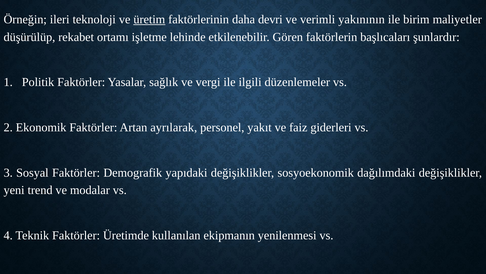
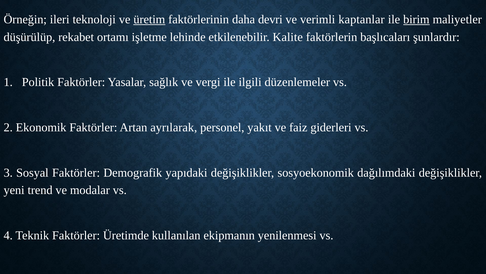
yakınının: yakınının -> kaptanlar (362, 19)
birim underline: none -> present (416, 19)
Gören: Gören -> Kalite (288, 37)
